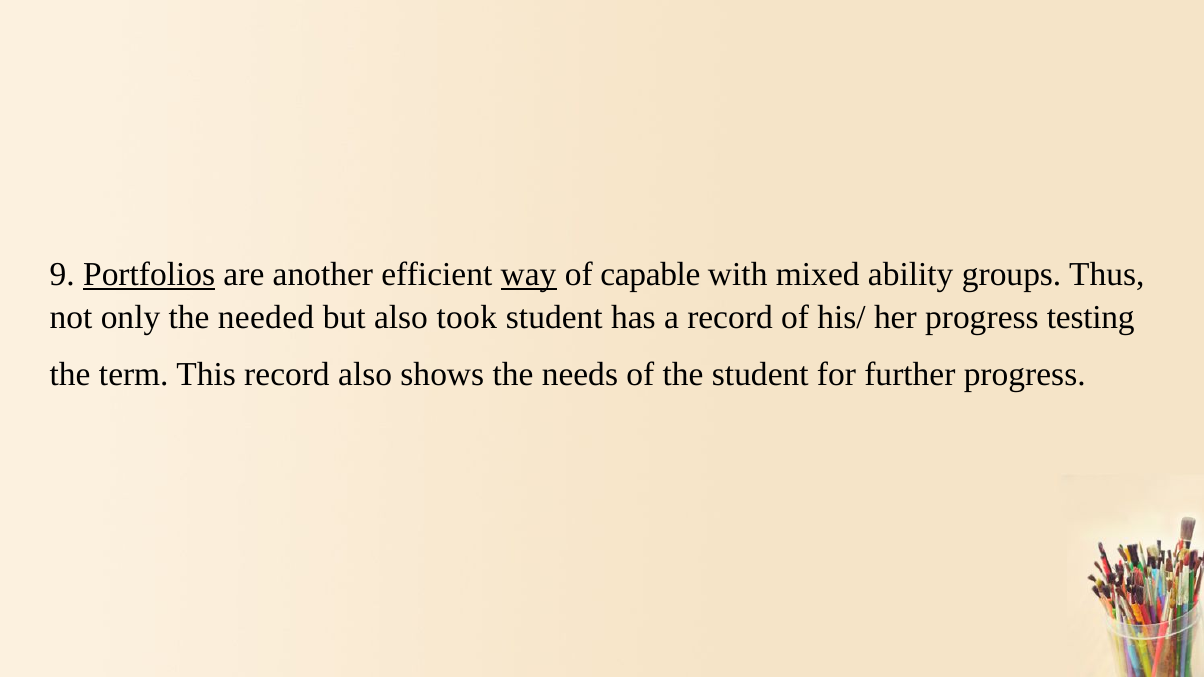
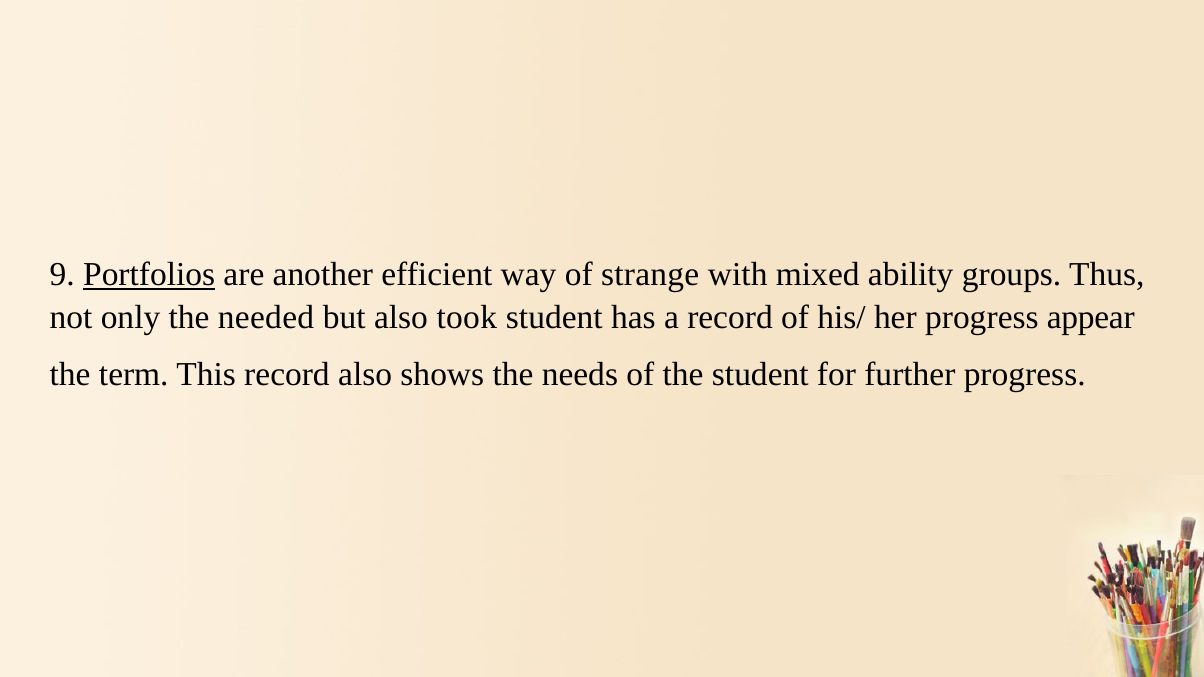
way underline: present -> none (529, 275)
capable: capable -> strange (650, 275)
testing: testing -> appear (1091, 318)
